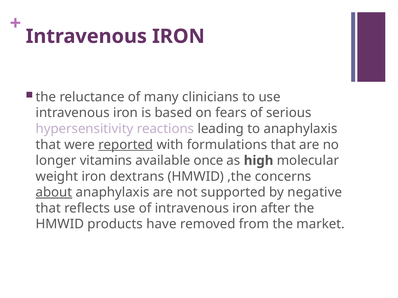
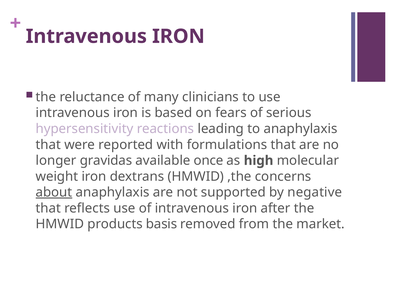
reported underline: present -> none (126, 145)
vitamins: vitamins -> gravidas (106, 161)
have: have -> basis (162, 224)
